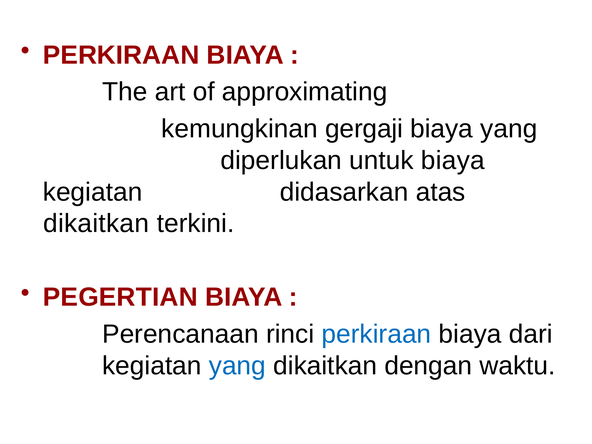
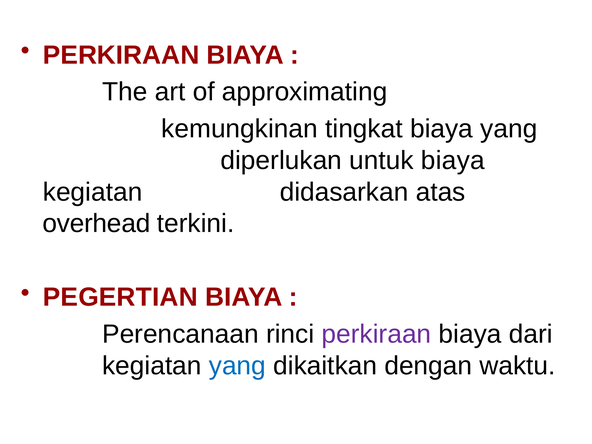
gergaji: gergaji -> tingkat (364, 129)
dikaitkan: dikaitkan -> overhead (96, 224)
perkiraan colour: blue -> purple (376, 334)
